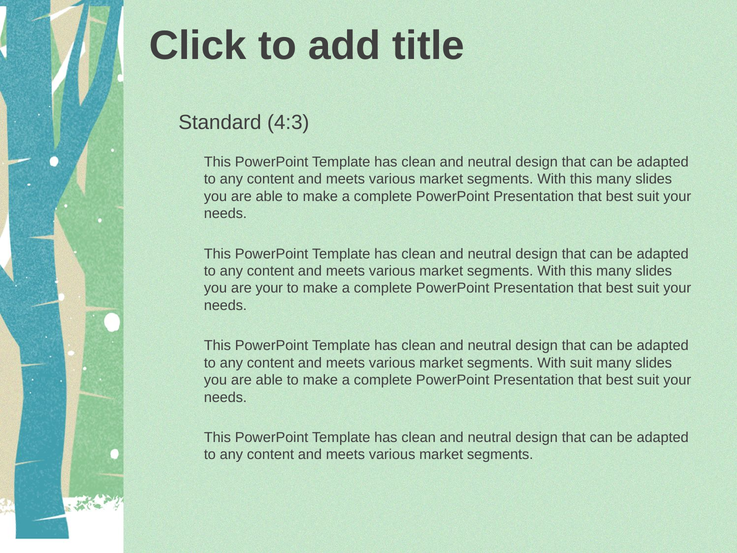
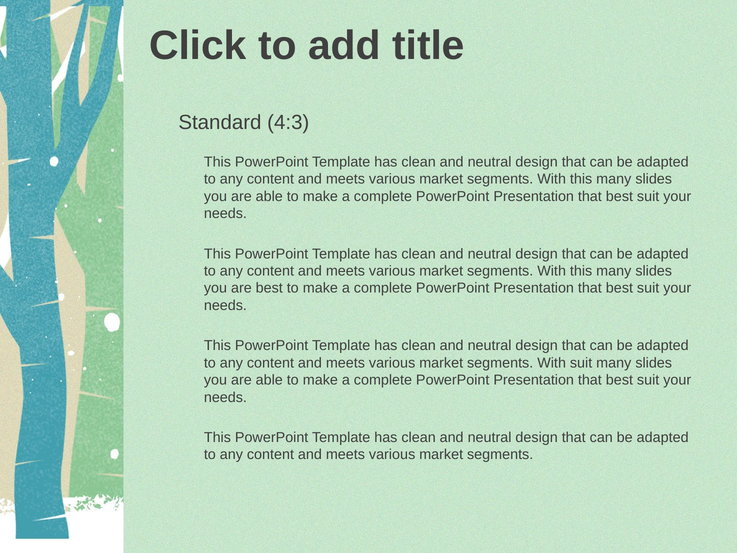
are your: your -> best (269, 288)
